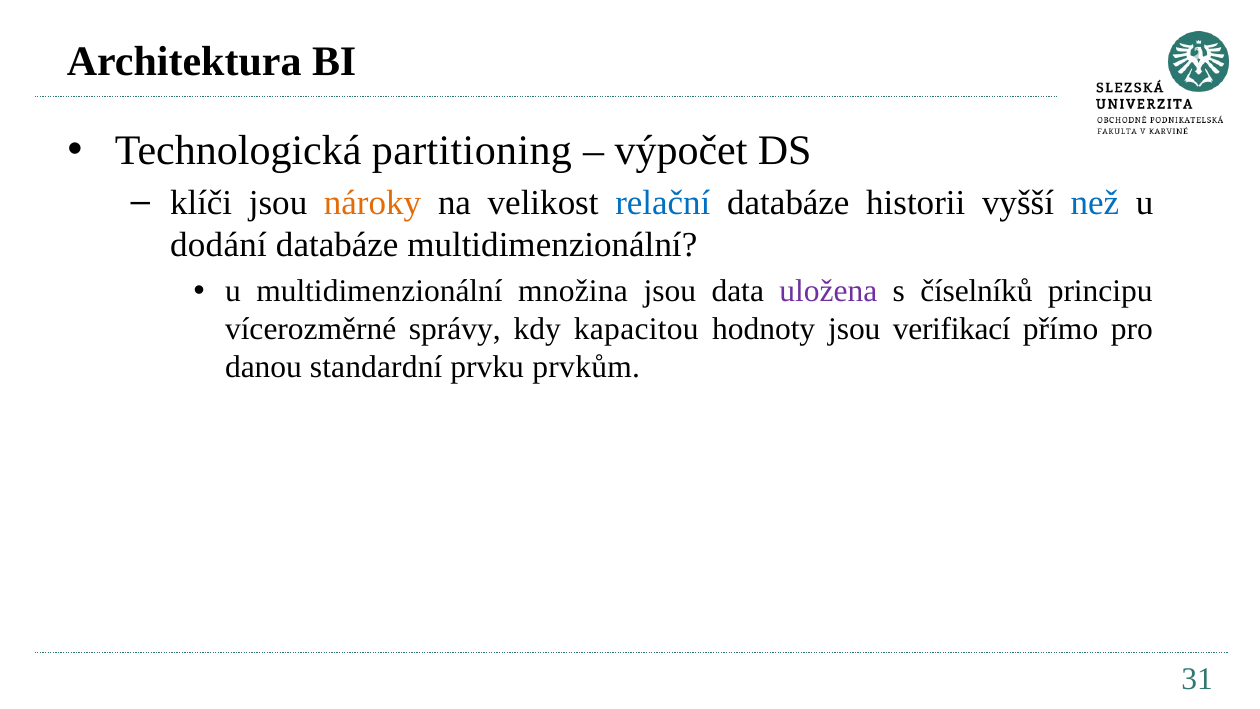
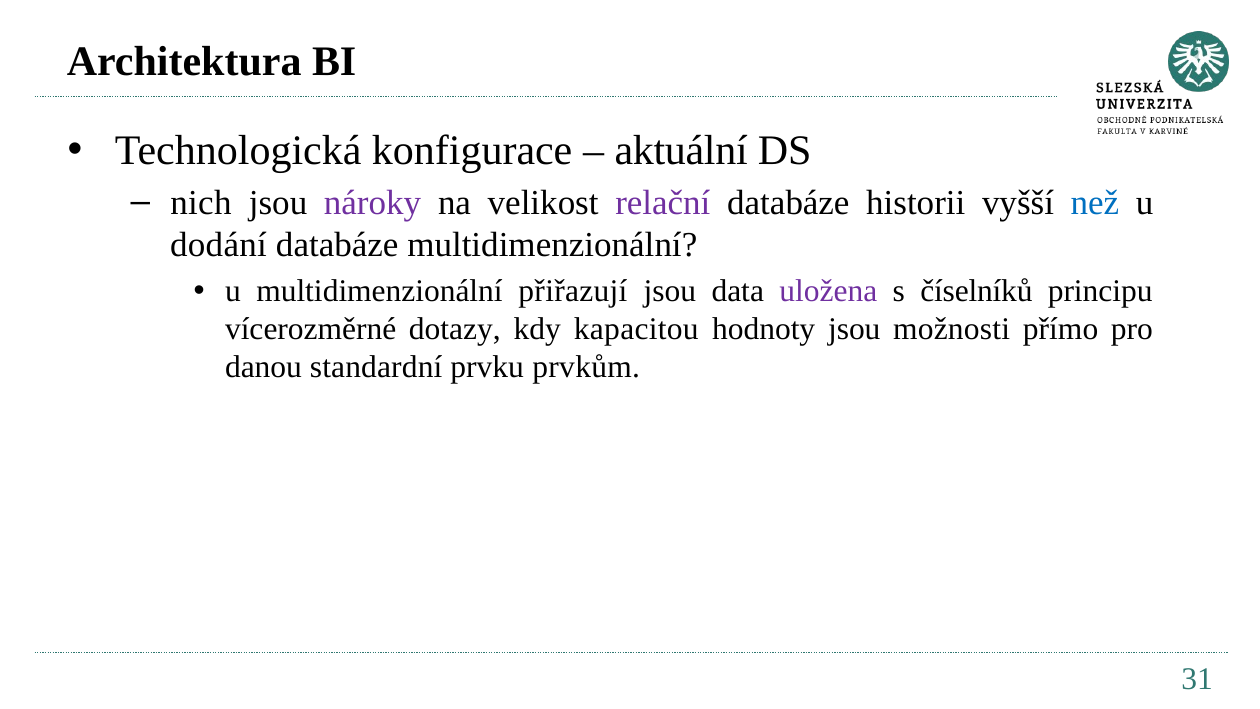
partitioning: partitioning -> konfigurace (472, 151)
výpočet: výpočet -> aktuální (681, 151)
klíči: klíči -> nich (201, 203)
nároky colour: orange -> purple (373, 203)
relační colour: blue -> purple (663, 203)
množina: množina -> přiřazují (573, 291)
správy: správy -> dotazy (455, 329)
verifikací: verifikací -> možnosti (952, 329)
